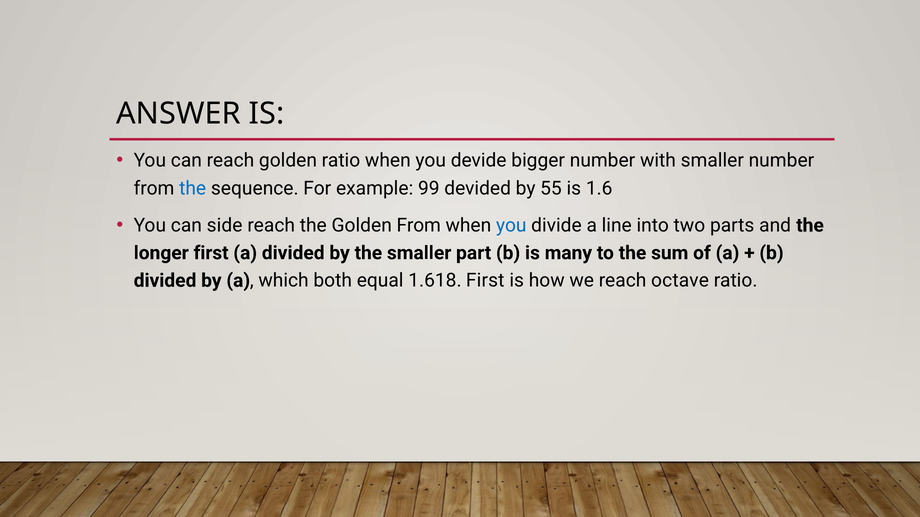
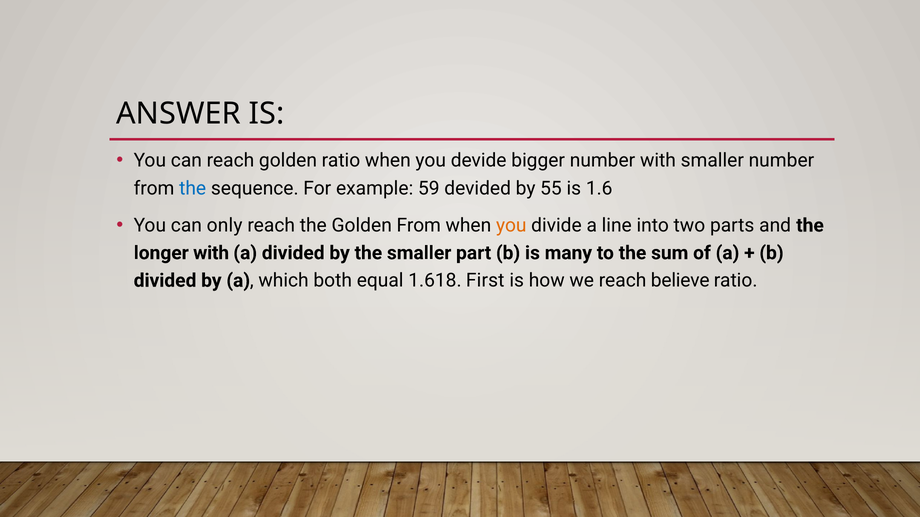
99: 99 -> 59 (429, 188)
side: side -> only (225, 226)
you colour: blue -> orange (511, 226)
longer first: first -> with (211, 253)
octave: octave -> believe (680, 281)
